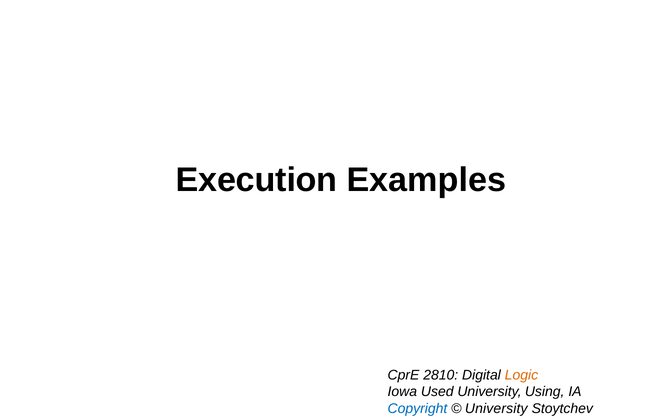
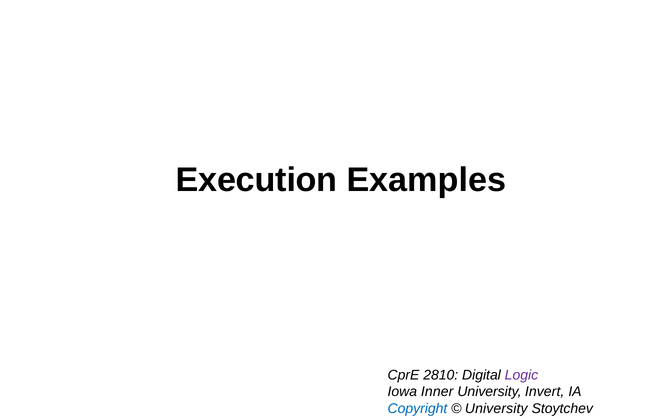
Logic colour: orange -> purple (521, 375)
Used: Used -> Inner (437, 392)
Using: Using -> Invert (545, 392)
